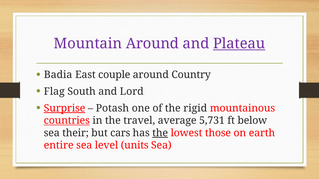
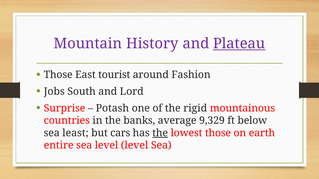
Mountain Around: Around -> History (152, 44)
Badia: Badia -> Those (58, 75)
couple: couple -> tourist (114, 75)
Country: Country -> Fashion (191, 75)
Flag: Flag -> Jobs (54, 92)
Surprise underline: present -> none (65, 109)
countries underline: present -> none (67, 121)
travel: travel -> banks (139, 121)
5,731: 5,731 -> 9,329 (212, 121)
their: their -> least (75, 133)
level units: units -> level (135, 146)
